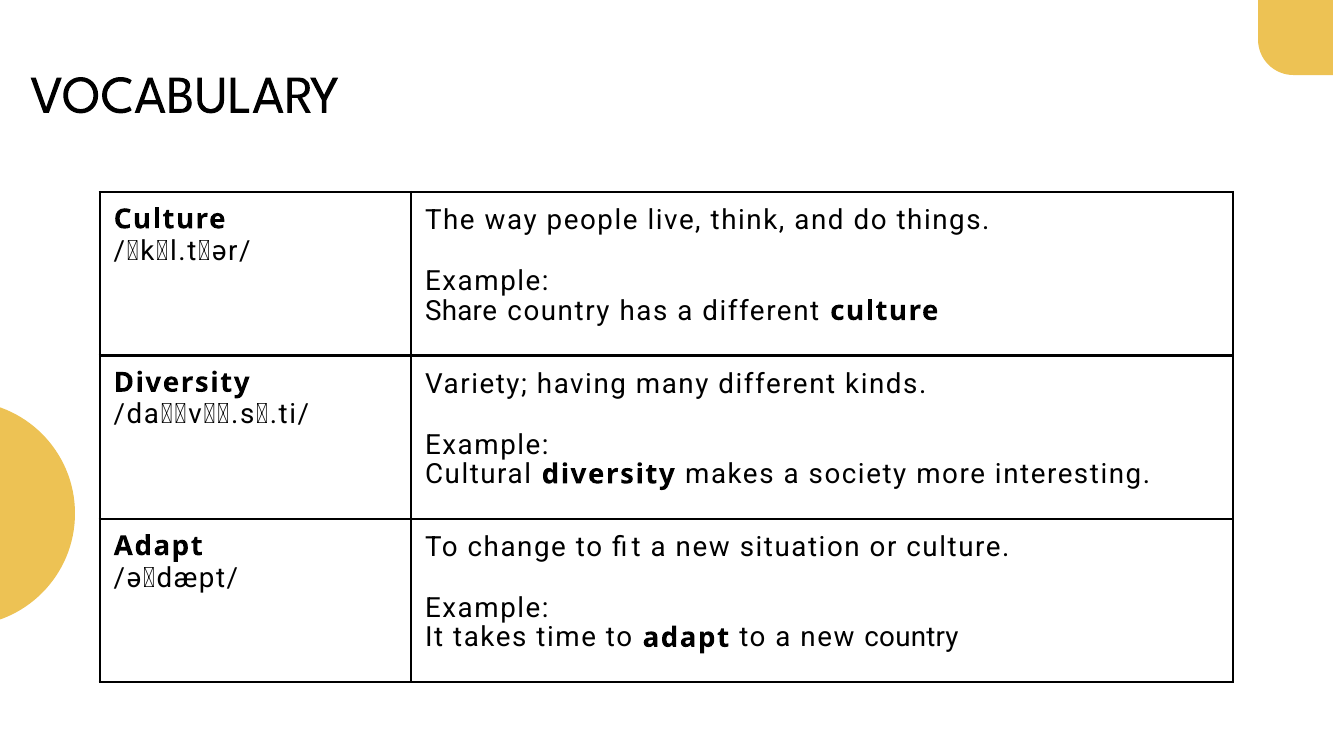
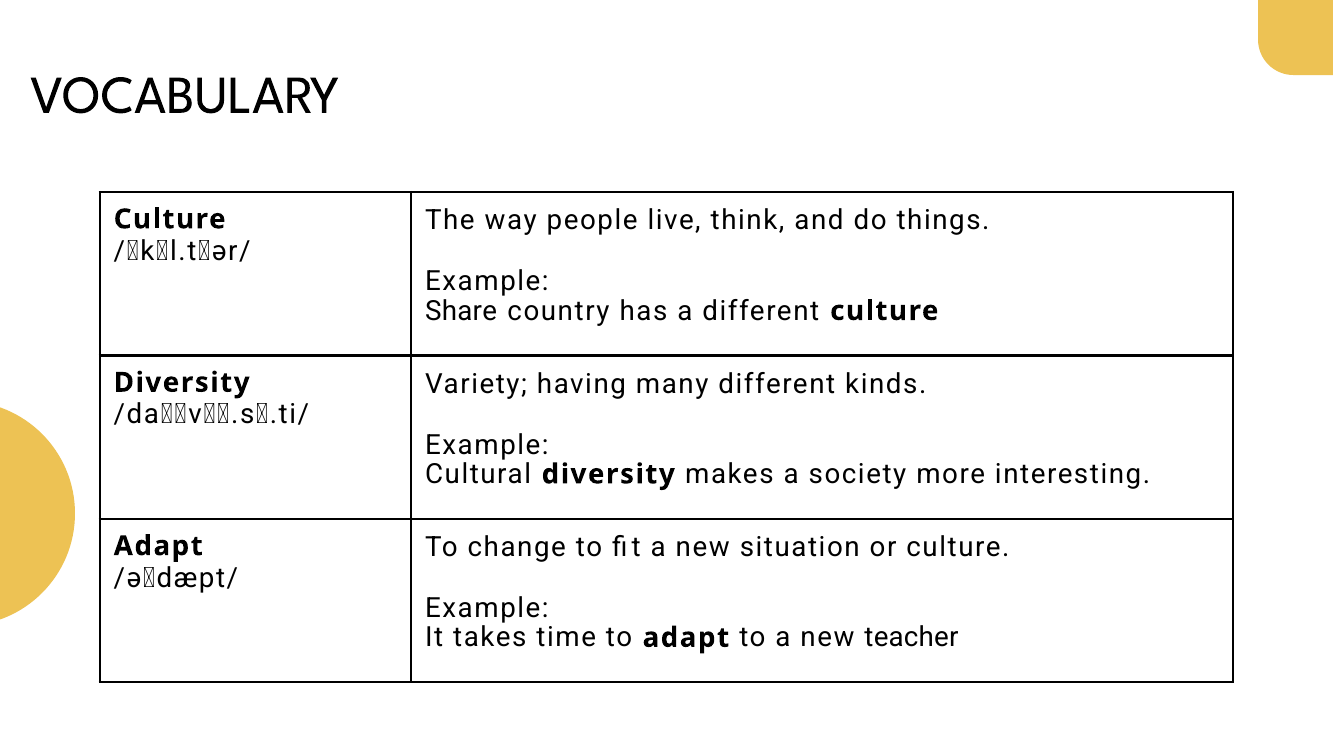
new country: country -> teacher (911, 638)
